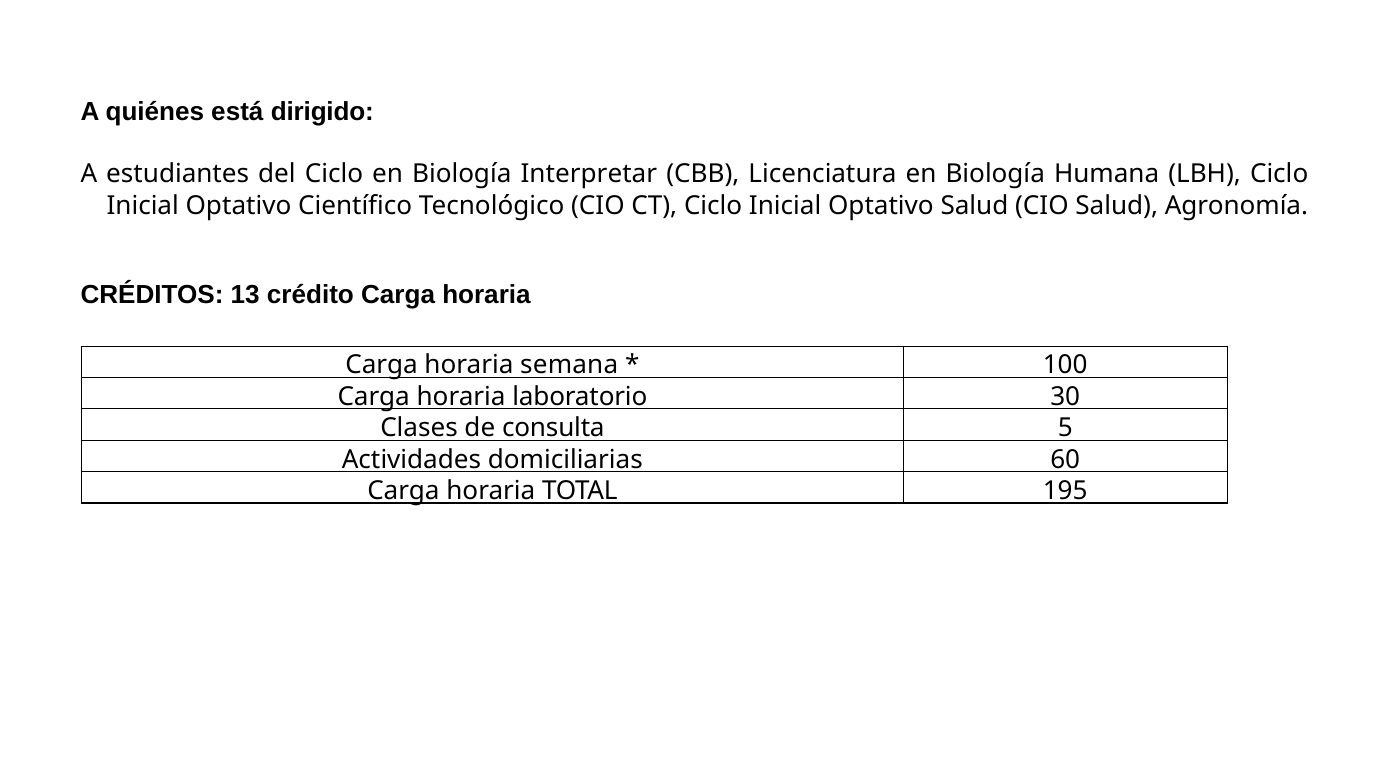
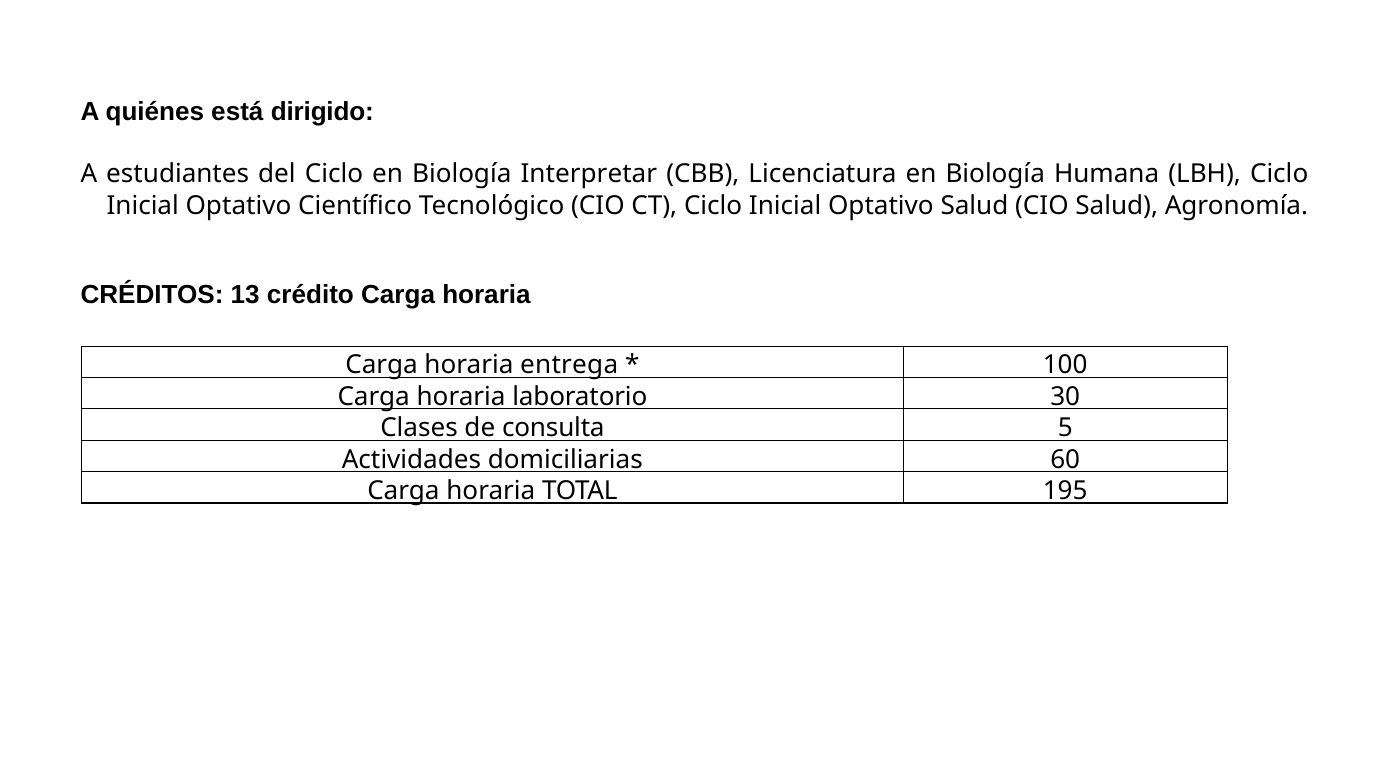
semana: semana -> entrega (569, 365)
